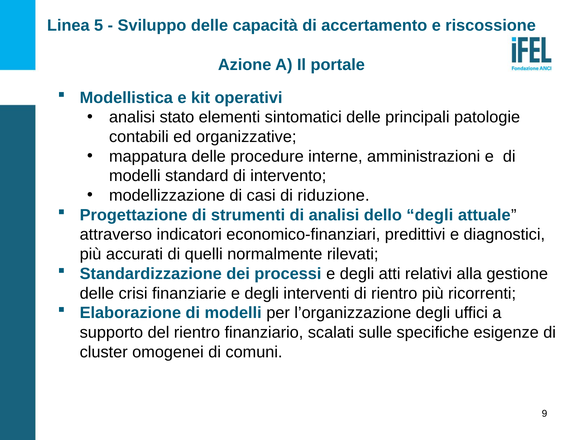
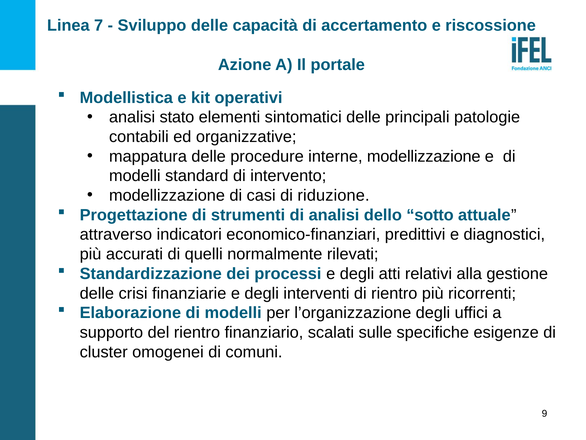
5: 5 -> 7 (99, 26)
interne amministrazioni: amministrazioni -> modellizzazione (424, 156)
dello degli: degli -> sotto (430, 215)
